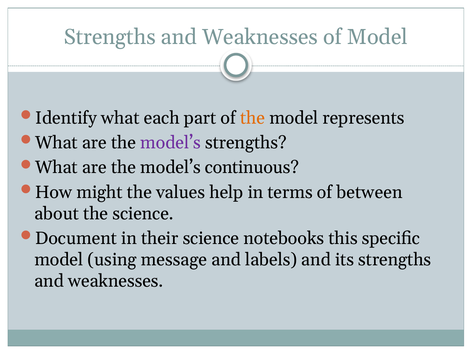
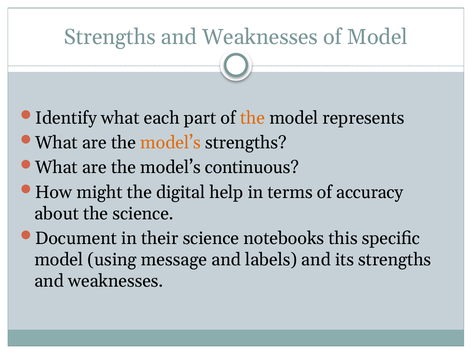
model’s colour: purple -> orange (171, 143)
values: values -> digital (181, 192)
between: between -> accuracy (370, 192)
